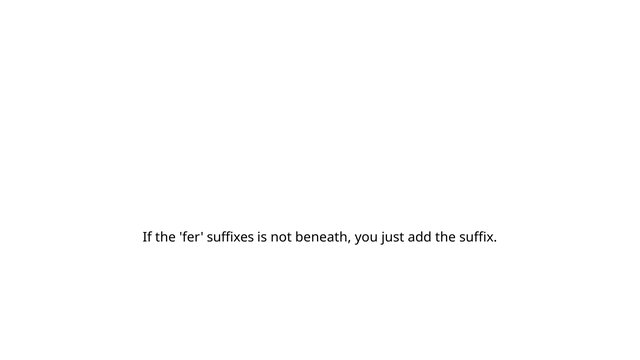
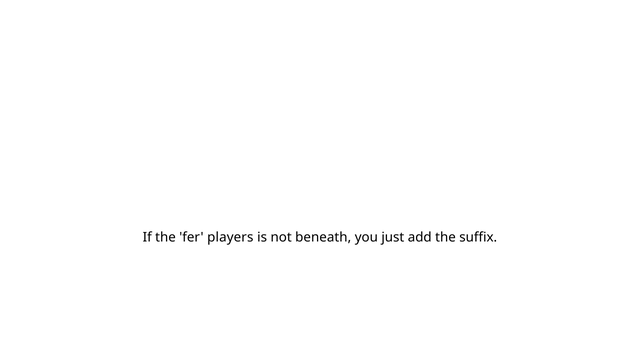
suffixes: suffixes -> players (230, 238)
